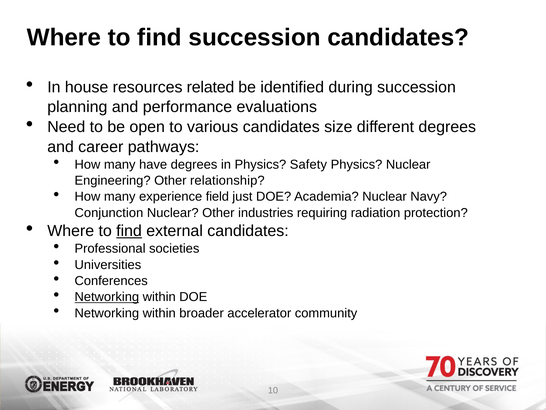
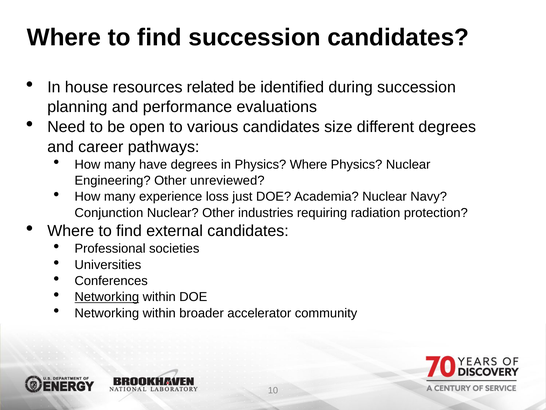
Physics Safety: Safety -> Where (309, 164)
relationship: relationship -> unreviewed (227, 180)
field: field -> loss (217, 196)
find underline: present -> none (129, 231)
